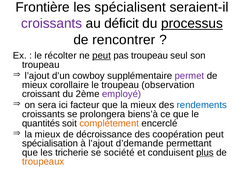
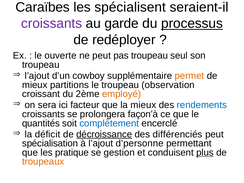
Frontière: Frontière -> Caraïbes (43, 7)
déficit: déficit -> garde (122, 24)
rencontrer: rencontrer -> redéployer (124, 40)
récolter: récolter -> ouverte (61, 56)
peut underline: present -> none (102, 56)
permet colour: purple -> orange (189, 76)
corollaire: corollaire -> partitions (69, 85)
employé colour: purple -> orange (122, 94)
biens’à: biens’à -> façon’à (143, 114)
complètement colour: orange -> blue (109, 123)
mieux: mieux -> déficit (48, 134)
décroissance underline: none -> present (104, 134)
coopération: coopération -> différenciés (178, 134)
d’demande: d’demande -> d’personne (140, 143)
tricherie: tricherie -> pratique (72, 153)
société: société -> gestion (119, 153)
